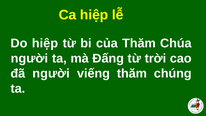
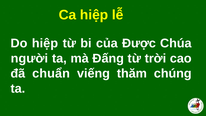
của Thăm: Thăm -> Được (139, 43)
đã người: người -> chuẩn (51, 73)
